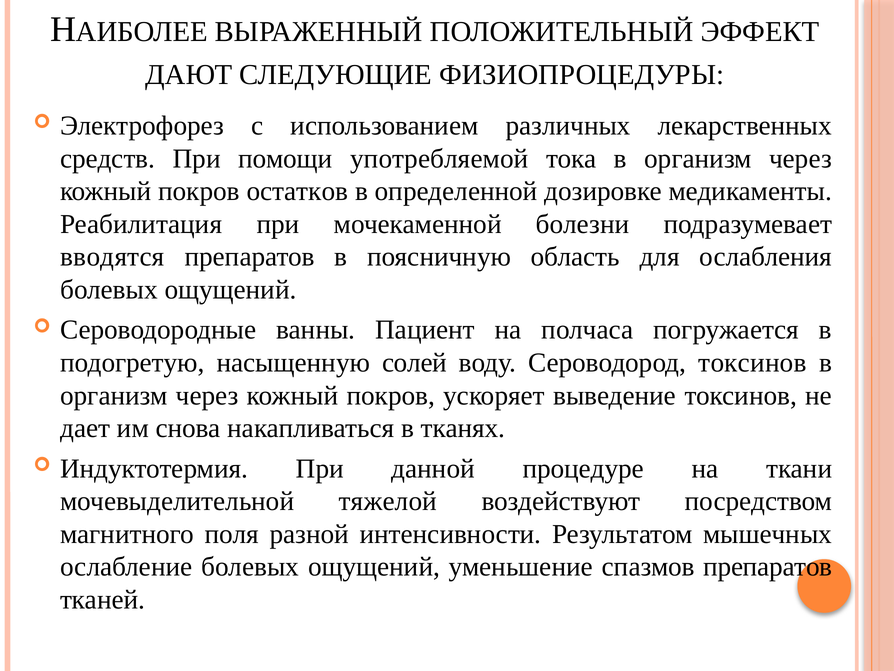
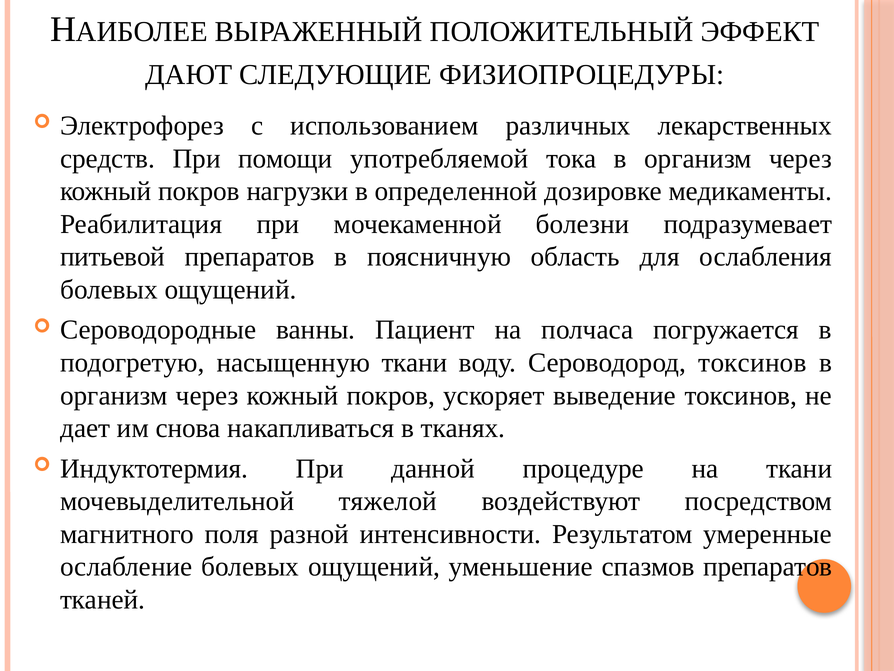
остатков: остатков -> нагрузки (298, 191)
вводятся: вводятся -> питьевой (113, 257)
насыщенную солей: солей -> ткани (415, 362)
мышечных: мышечных -> умеренные (767, 534)
